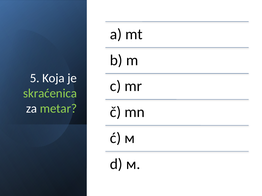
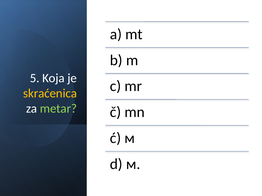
skraćenica colour: light green -> yellow (50, 94)
